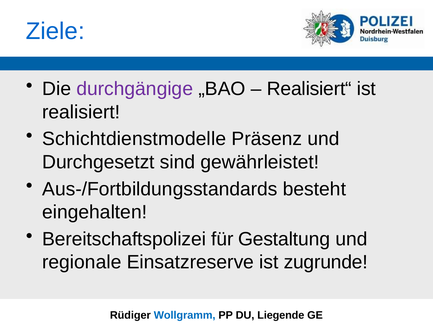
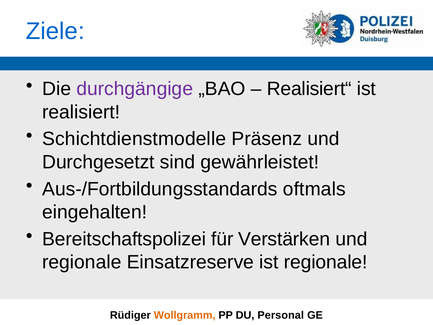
besteht: besteht -> oftmals (314, 189)
Gestaltung: Gestaltung -> Verstärken (284, 239)
ist zugrunde: zugrunde -> regionale (326, 262)
Wollgramm colour: blue -> orange (185, 315)
Liegende: Liegende -> Personal (281, 315)
